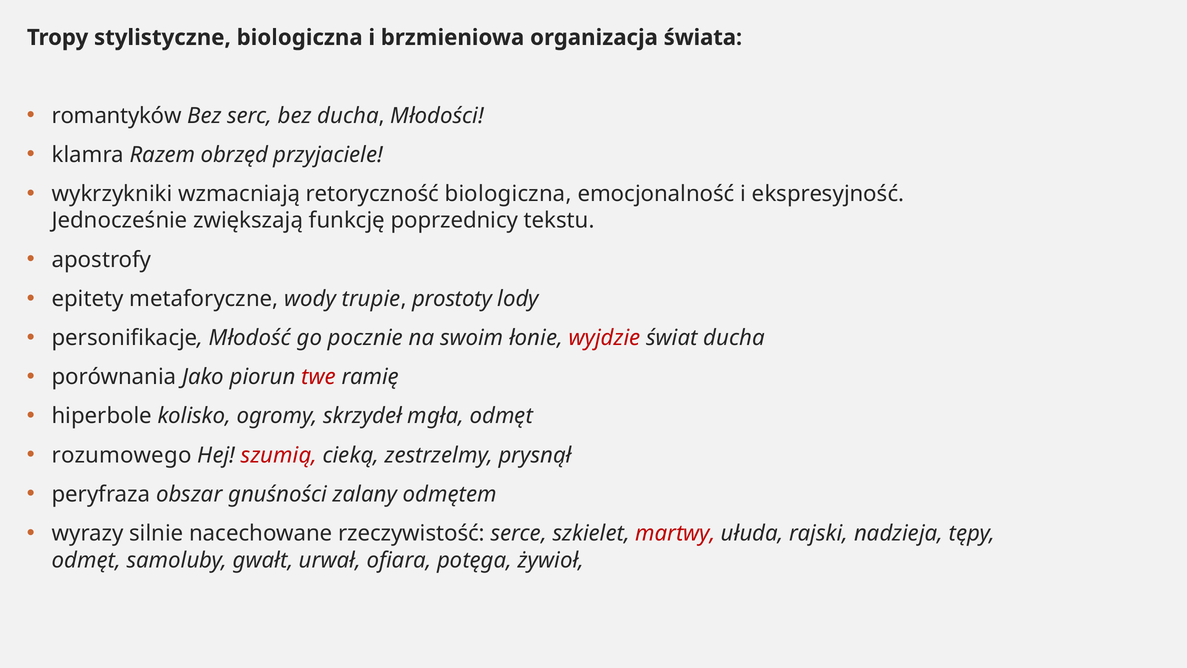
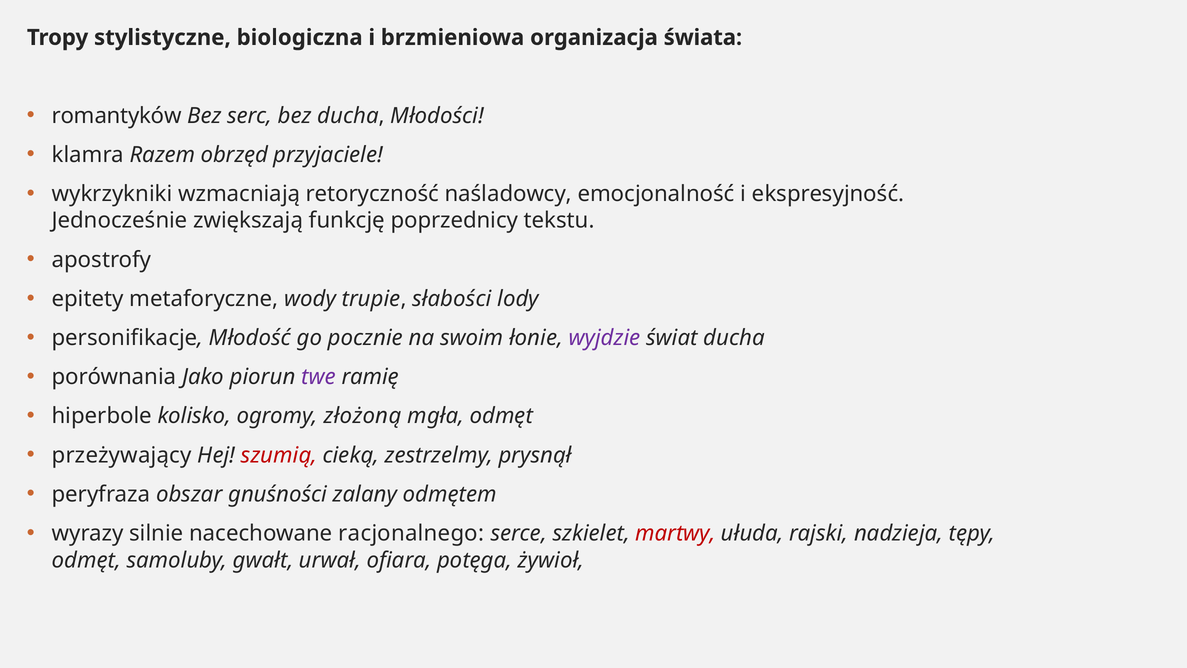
retoryczność biologiczna: biologiczna -> naśladowcy (508, 194)
prostoty: prostoty -> słabości (452, 299)
wyjdzie colour: red -> purple (605, 338)
twe colour: red -> purple (319, 377)
skrzydeł: skrzydeł -> złożoną (362, 416)
rozumowego: rozumowego -> przeżywający (122, 455)
rzeczywistość: rzeczywistość -> racjonalnego (411, 533)
